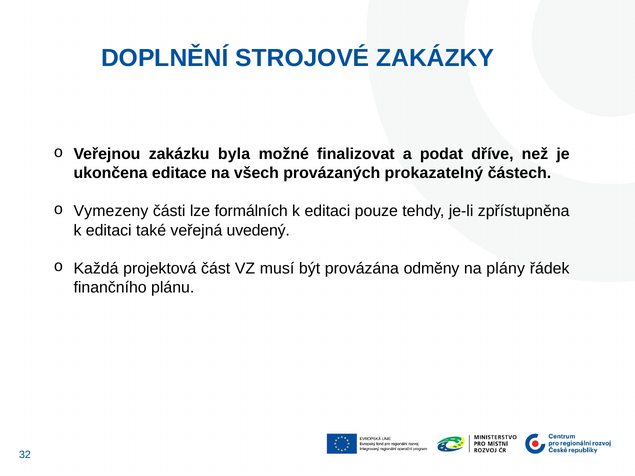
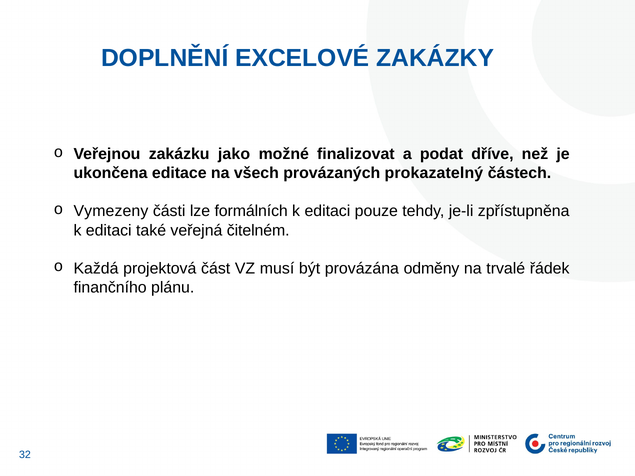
STROJOVÉ: STROJOVÉ -> EXCELOVÉ (302, 58)
byla: byla -> jako (234, 154)
uvedený: uvedený -> čitelném (258, 230)
plány: plány -> trvalé (506, 268)
